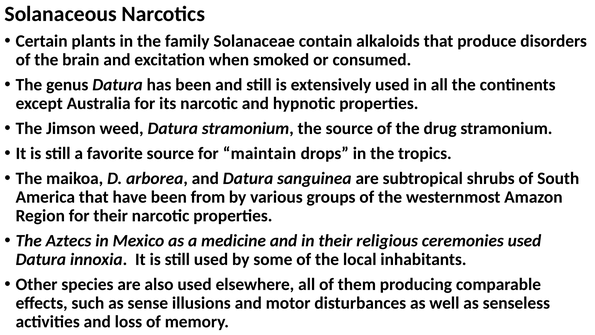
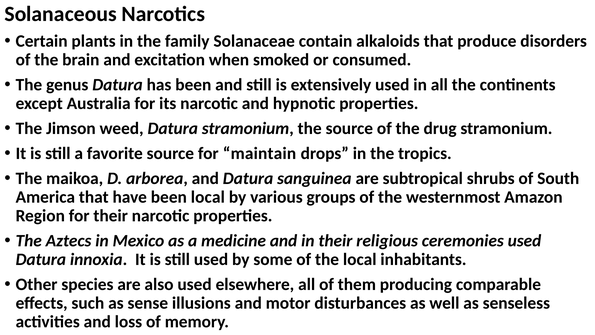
been from: from -> local (208, 197)
